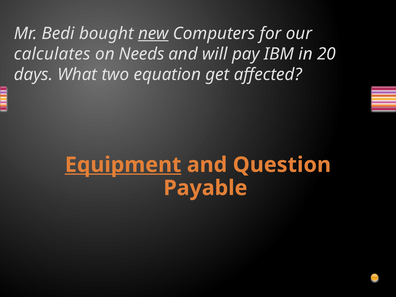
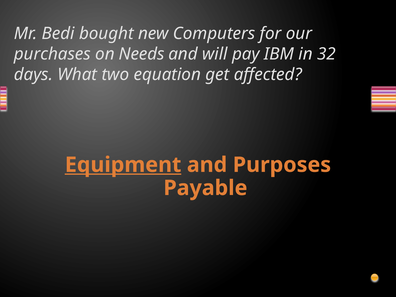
new underline: present -> none (153, 34)
calculates: calculates -> purchases (52, 54)
20: 20 -> 32 (326, 54)
Question: Question -> Purposes (282, 165)
